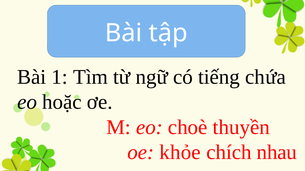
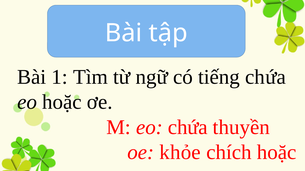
eo choè: choè -> chứa (188, 128)
chích nhau: nhau -> hoặc (277, 153)
